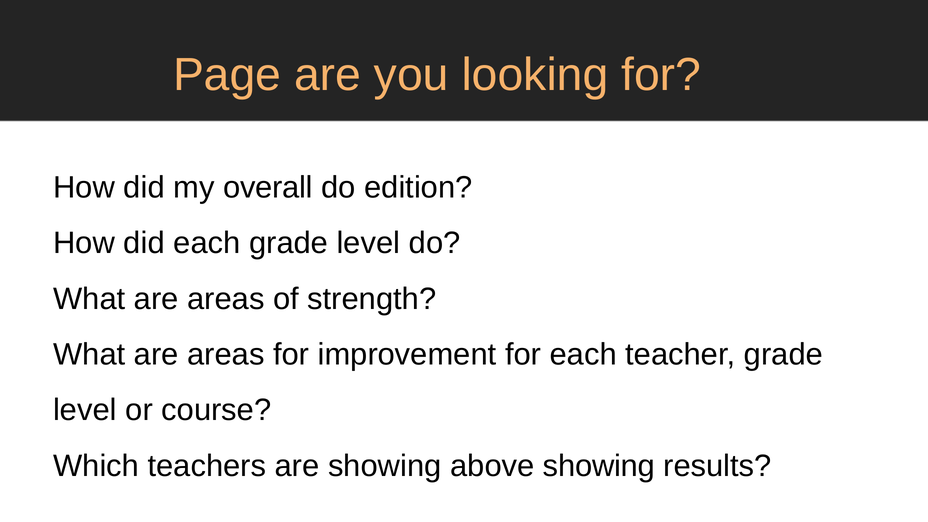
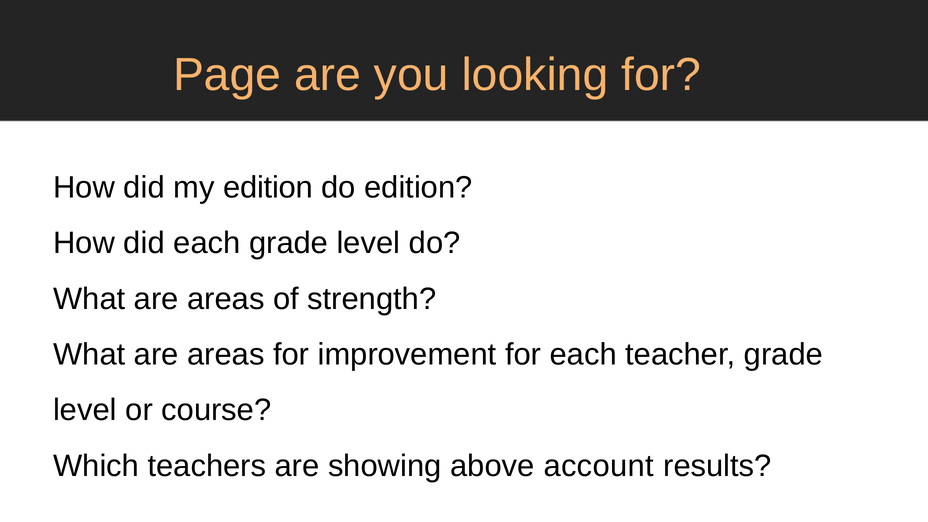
my overall: overall -> edition (268, 187)
above showing: showing -> account (599, 466)
